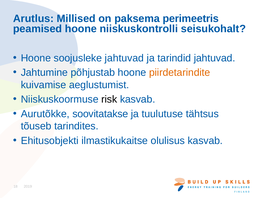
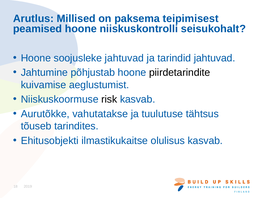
perimeetris: perimeetris -> teipimisest (191, 18)
piirdetarindite colour: orange -> black (180, 72)
soovitatakse: soovitatakse -> vahutatakse (100, 113)
